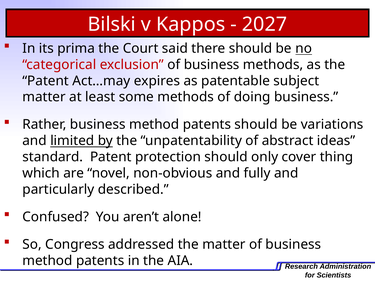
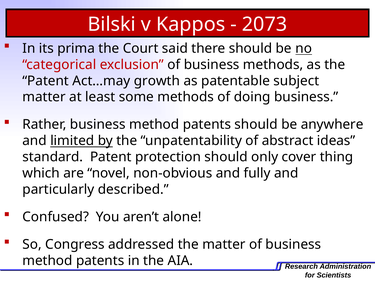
2027: 2027 -> 2073 (265, 24)
expires: expires -> growth (157, 81)
variations: variations -> anywhere (332, 125)
